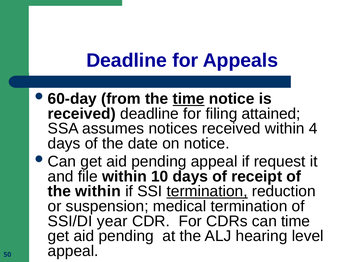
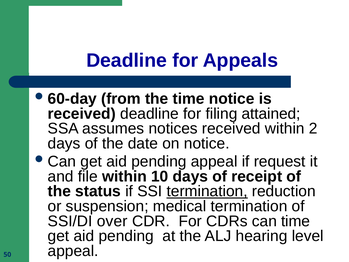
time underline: present -> none (189, 99)
4: 4 -> 2 (313, 128)
the within: within -> status (98, 191)
year: year -> over (112, 221)
